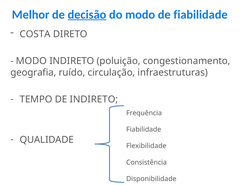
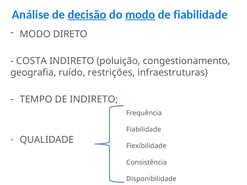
Melhor: Melhor -> Análise (31, 15)
modo underline: none -> present (140, 15)
COSTA: COSTA -> MODO (35, 34)
MODO: MODO -> COSTA (31, 61)
circulação: circulação -> restrições (111, 73)
